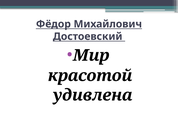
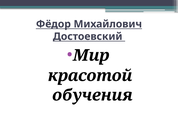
удивлена: удивлена -> обучения (92, 95)
